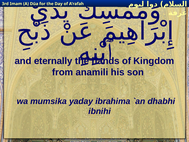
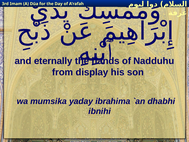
Kingdom: Kingdom -> Nadduhu (154, 61)
anamili: anamili -> display (92, 72)
